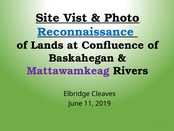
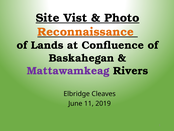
Reconnaissance colour: blue -> orange (86, 32)
